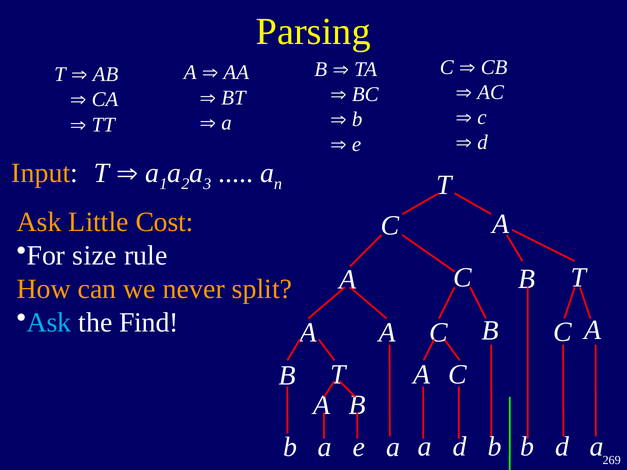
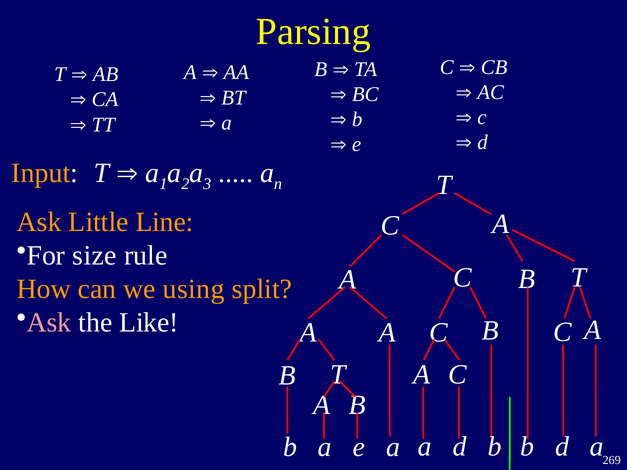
Cost: Cost -> Line (165, 222)
never: never -> using (194, 289)
Ask colour: light blue -> pink (49, 323)
Find: Find -> Like (149, 323)
